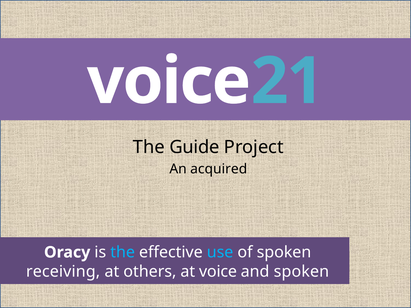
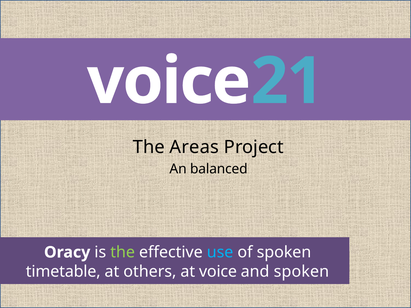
Guide: Guide -> Areas (194, 147)
acquired: acquired -> balanced (219, 169)
the colour: light blue -> light green (123, 252)
receiving: receiving -> timetable (63, 272)
